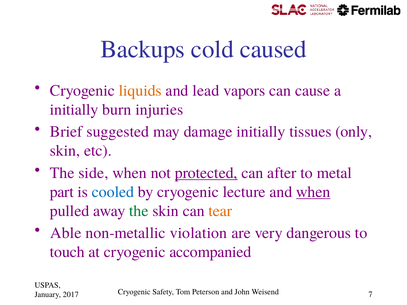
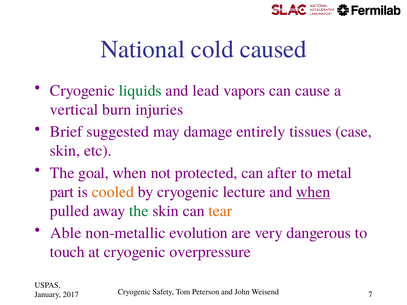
Backups: Backups -> National (143, 49)
liquids colour: orange -> green (140, 91)
initially: initially -> vertical (74, 110)
damage initially: initially -> entirely (261, 132)
only: only -> case (354, 132)
side: side -> goal (94, 173)
protected underline: present -> none (206, 173)
cooled colour: blue -> orange (113, 192)
violation: violation -> evolution (199, 233)
accompanied: accompanied -> overpressure (210, 252)
